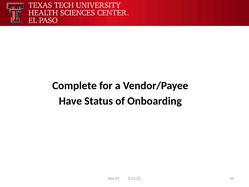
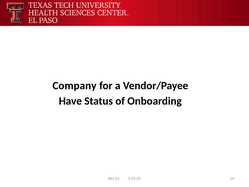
Complete: Complete -> Company (74, 85)
